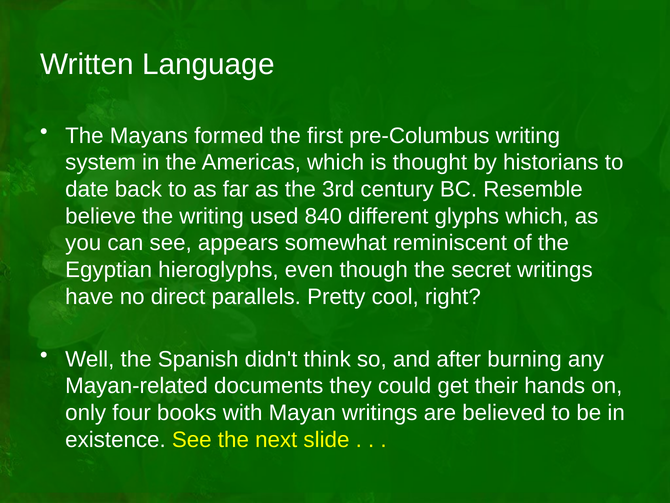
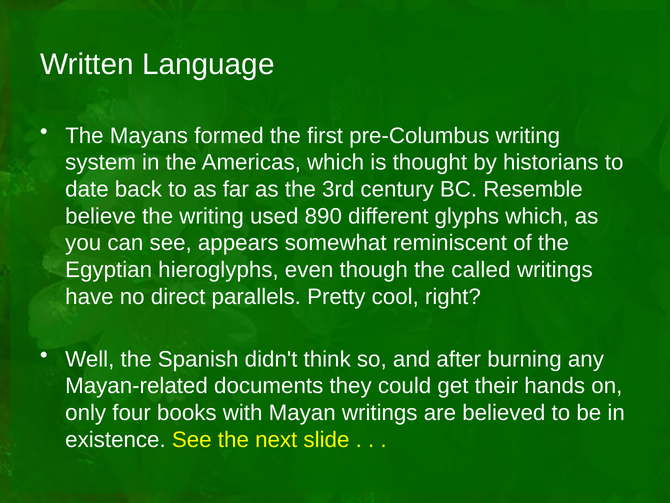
840: 840 -> 890 (323, 216)
secret: secret -> called (481, 270)
